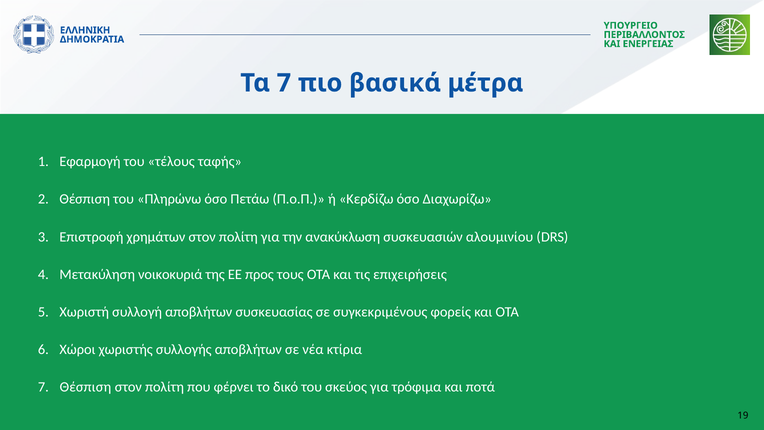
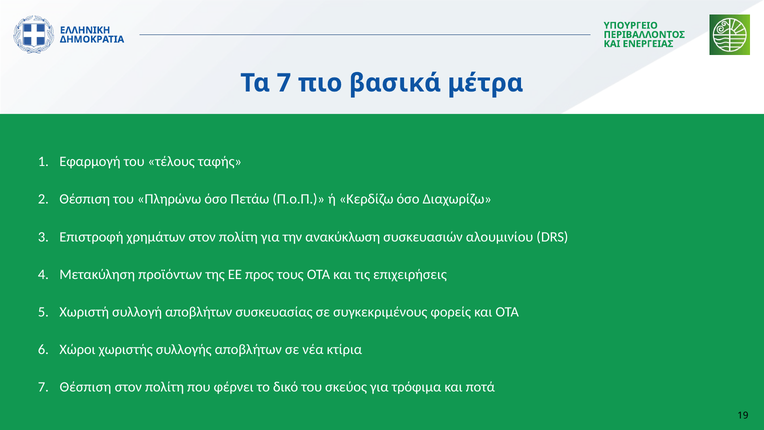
νοικοκυριά: νοικοκυριά -> προϊόντων (170, 274)
